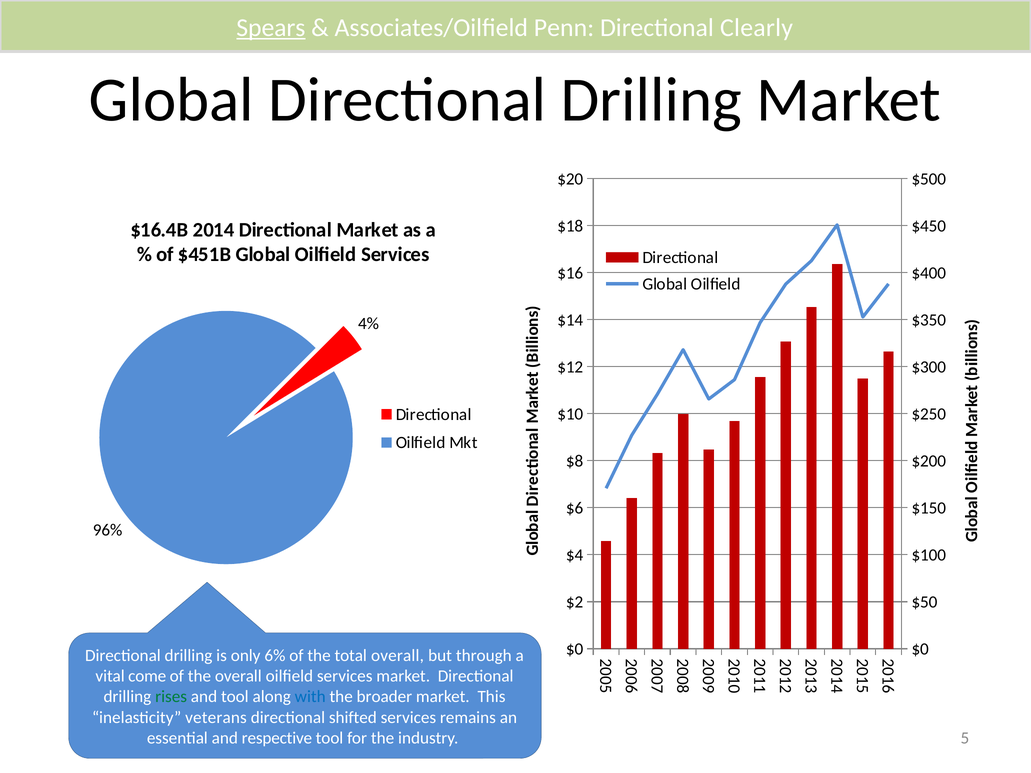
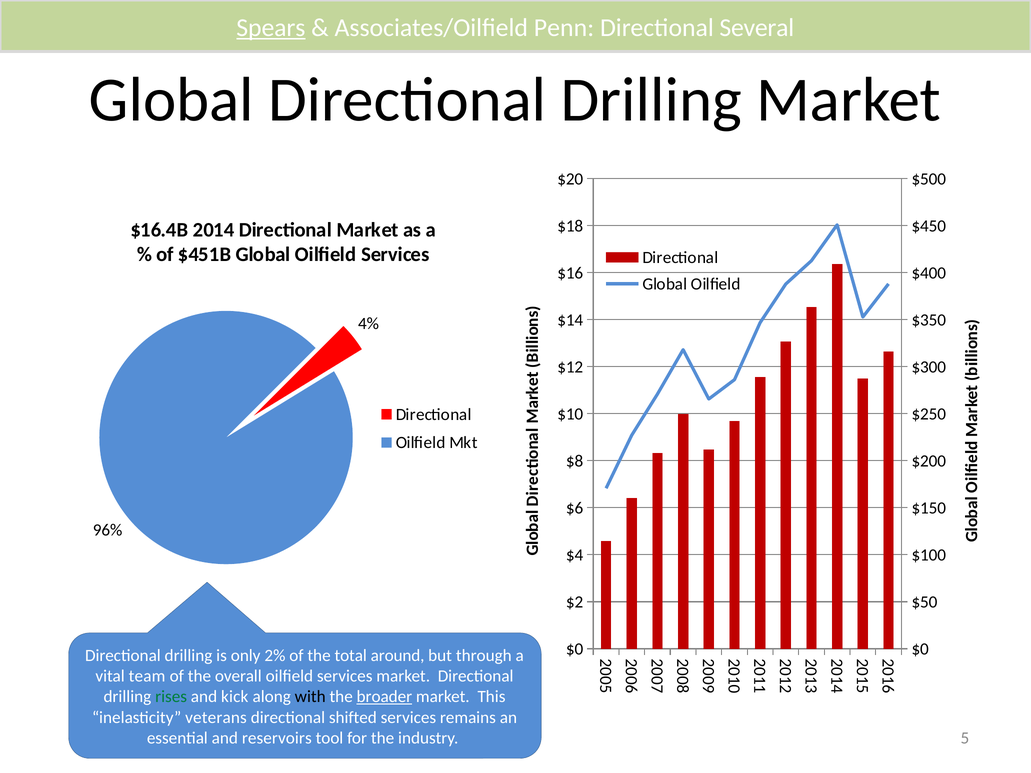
Clearly: Clearly -> Several (757, 28)
6%: 6% -> 2% (275, 656)
total overall: overall -> around (398, 656)
come: come -> team (147, 676)
and tool: tool -> kick (235, 697)
with colour: blue -> black (310, 697)
broader underline: none -> present (384, 697)
respective: respective -> reservoirs (277, 738)
